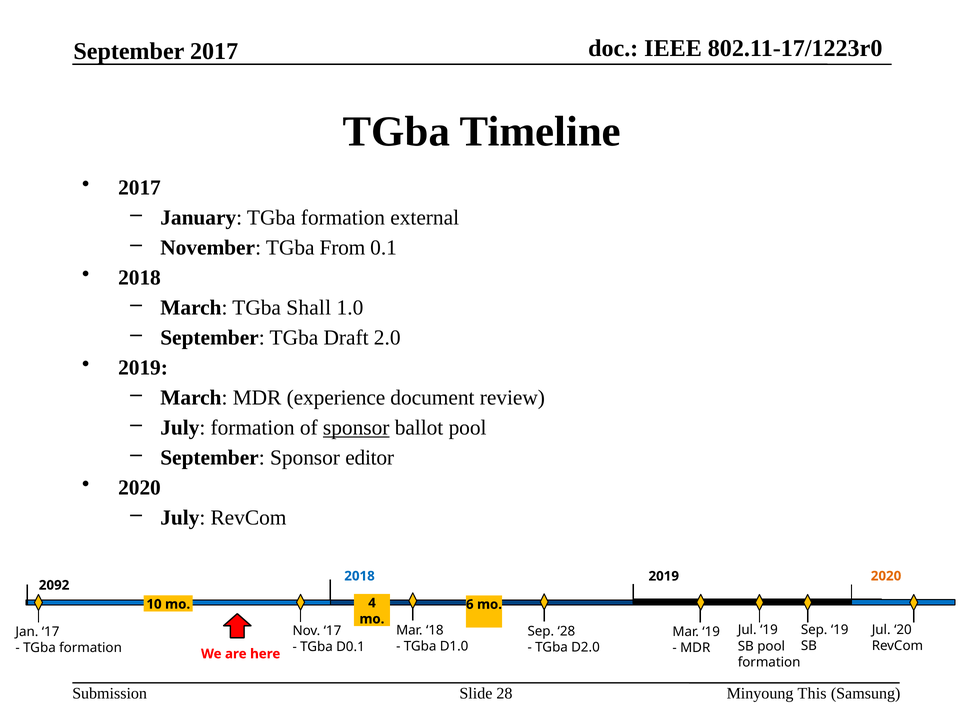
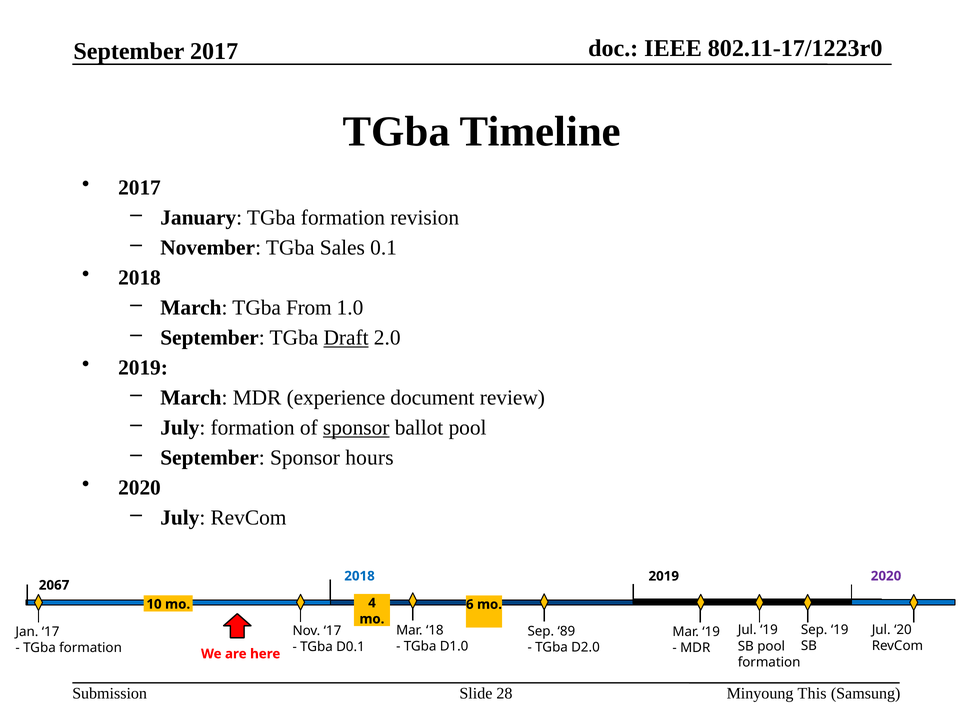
external: external -> revision (425, 218)
From: From -> Sales (342, 248)
Shall: Shall -> From (309, 308)
Draft underline: none -> present (346, 338)
editor: editor -> hours (369, 458)
2020 colour: orange -> purple (886, 576)
2092: 2092 -> 2067 (54, 585)
Sep 28: 28 -> 89 (566, 631)
